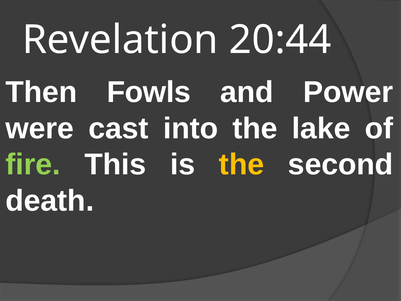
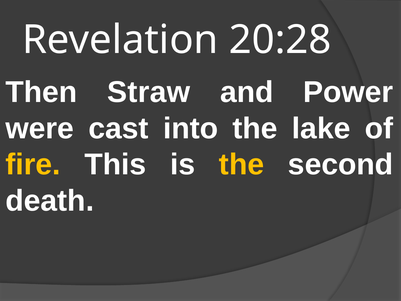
20:44: 20:44 -> 20:28 (280, 40)
Fowls: Fowls -> Straw (149, 92)
fire colour: light green -> yellow (33, 164)
